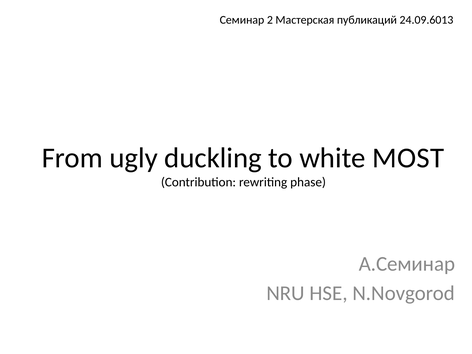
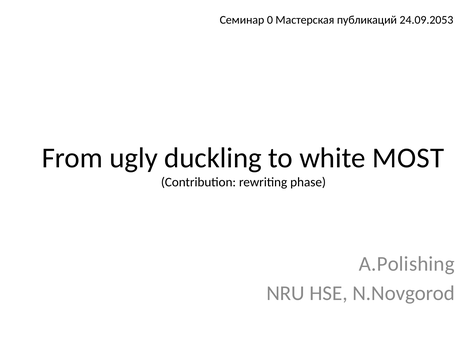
2: 2 -> 0 (270, 20)
24.09.6013: 24.09.6013 -> 24.09.2053 (426, 20)
A.Семинар: A.Семинар -> A.Polishing (407, 264)
